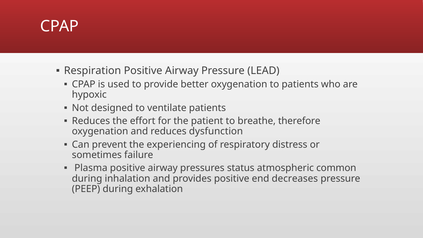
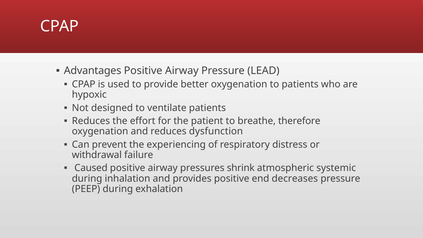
Respiration: Respiration -> Advantages (93, 71)
sometimes: sometimes -> withdrawal (97, 155)
Plasma: Plasma -> Caused (91, 168)
status: status -> shrink (241, 168)
common: common -> systemic (336, 168)
